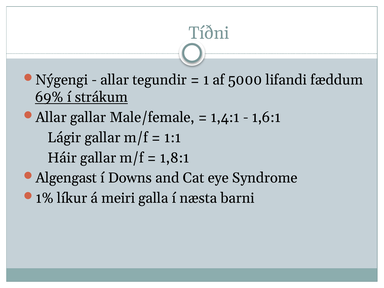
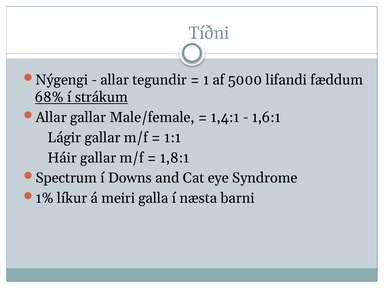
69%: 69% -> 68% (49, 97)
Algengast: Algengast -> Spectrum (66, 178)
